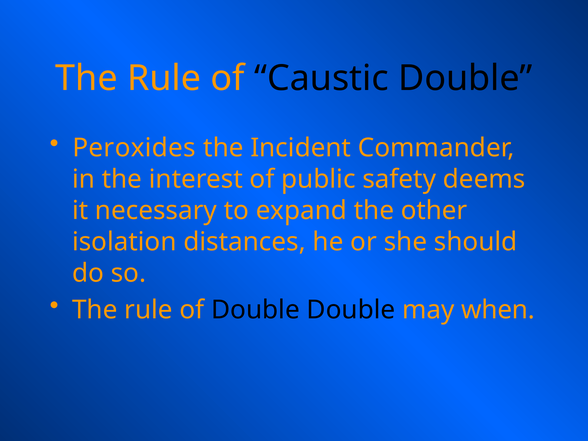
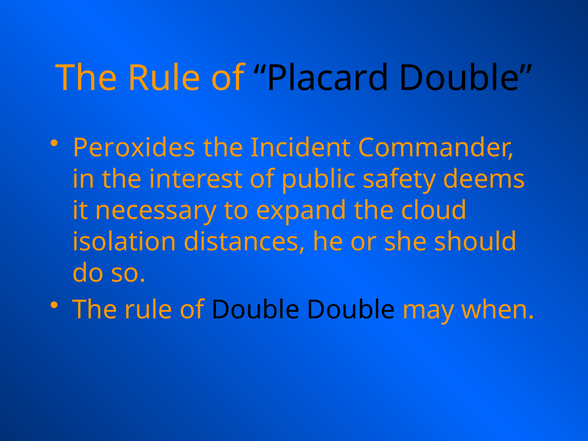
Caustic: Caustic -> Placard (322, 78)
other: other -> cloud (434, 211)
